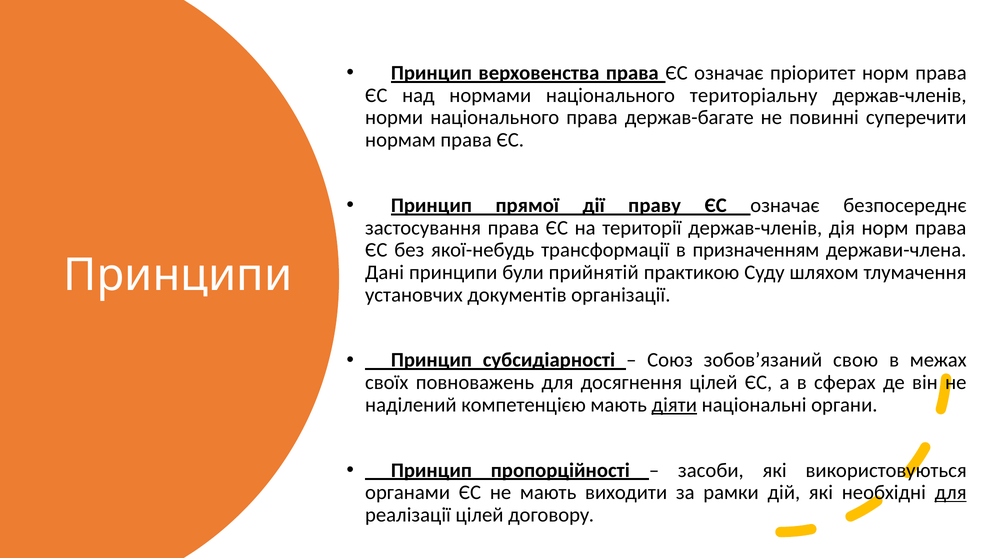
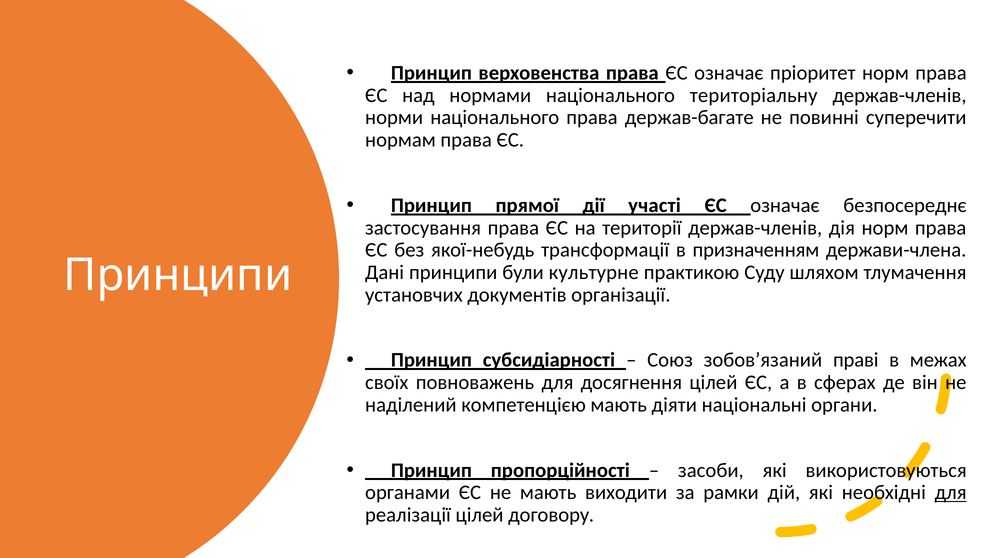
праву: праву -> участі (655, 205)
прийнятій: прийнятій -> культурне (594, 272)
свою: свою -> праві (856, 360)
діяти underline: present -> none (674, 405)
